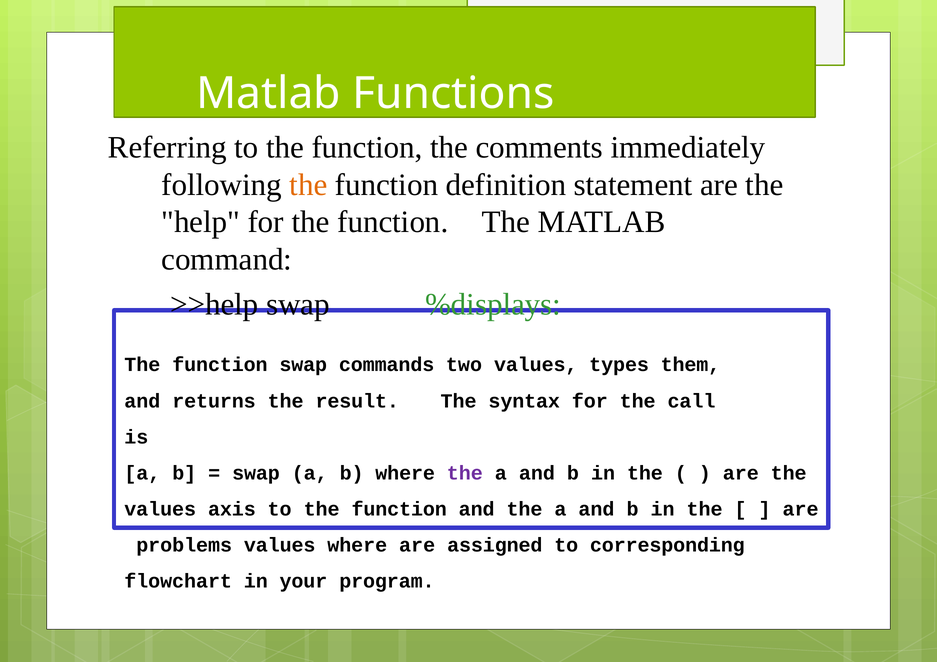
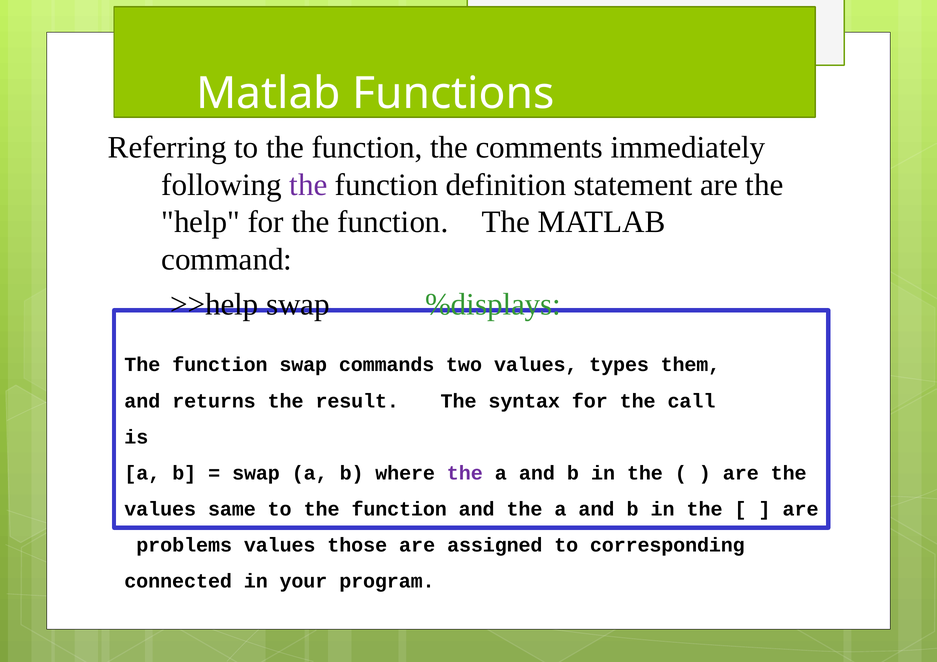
the colour: orange -> purple (308, 185)
axis: axis -> same (232, 509)
values where: where -> those (357, 545)
flowchart: flowchart -> connected (178, 581)
